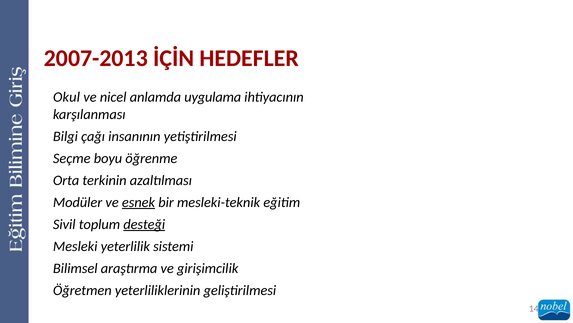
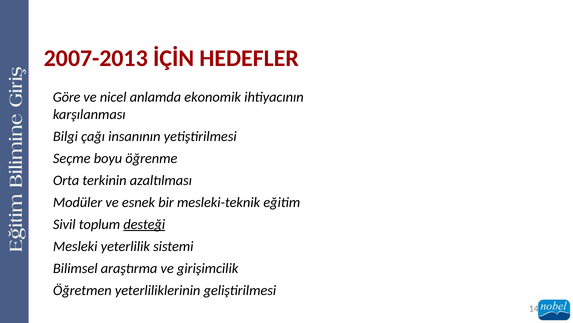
Okul: Okul -> Göre (67, 97)
uygulama: uygulama -> ekonomik (213, 97)
esnek underline: present -> none (138, 202)
